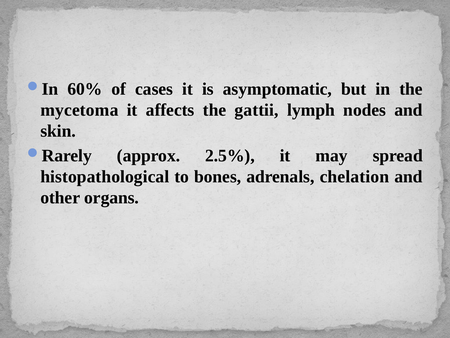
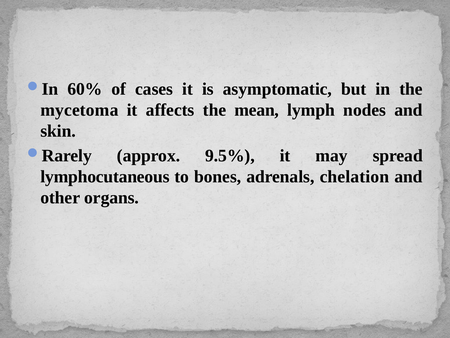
gattii: gattii -> mean (257, 110)
2.5%: 2.5% -> 9.5% (230, 156)
histopathological: histopathological -> lymphocutaneous (105, 176)
